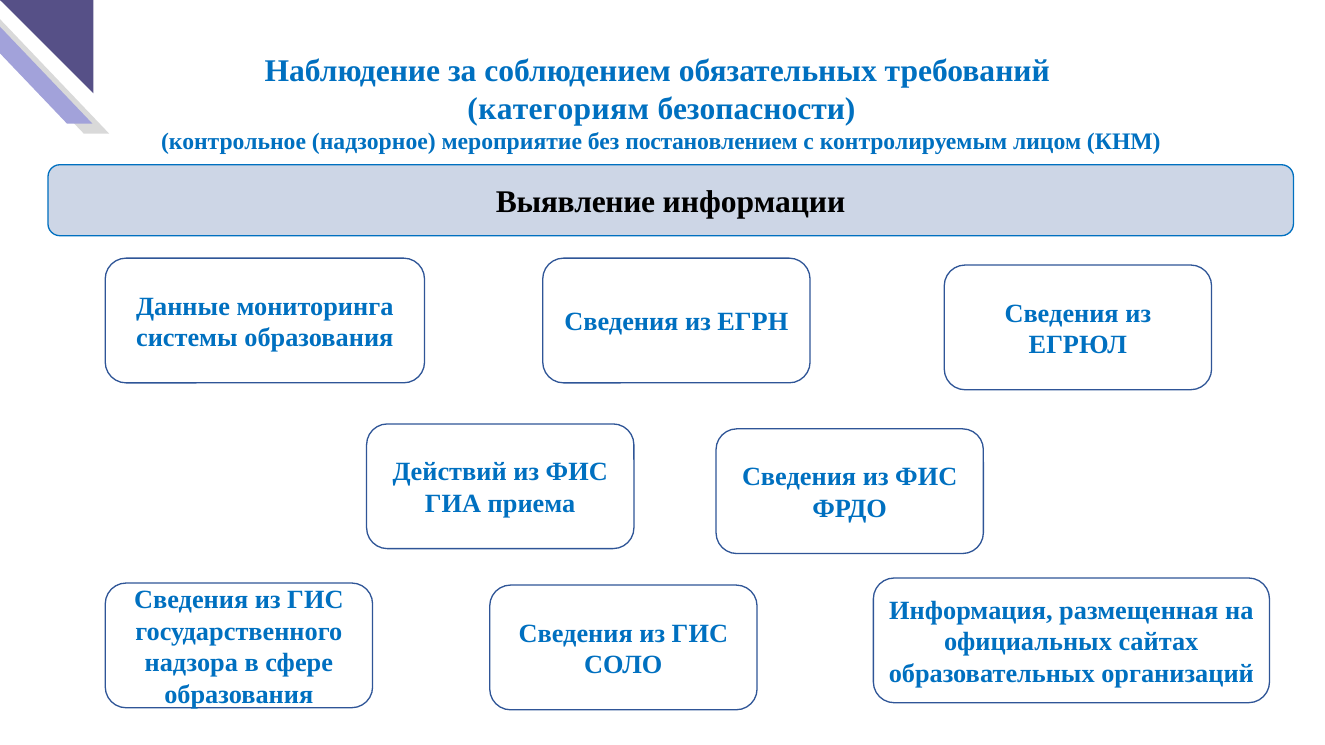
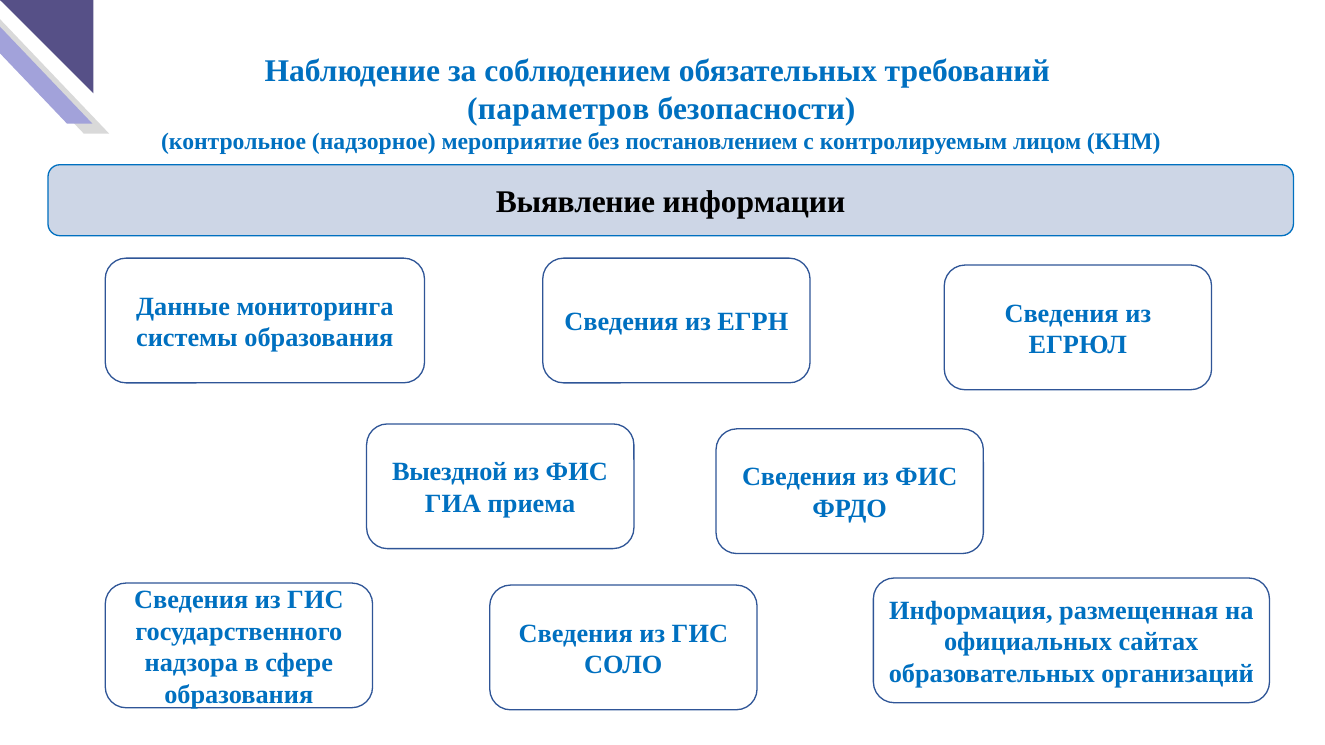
категориям: категориям -> параметров (558, 109)
Действий: Действий -> Выездной (450, 473)
